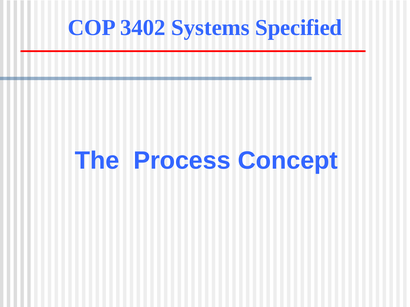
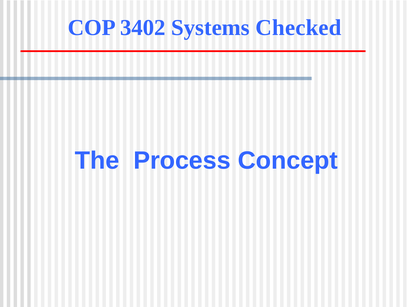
Specified: Specified -> Checked (299, 28)
